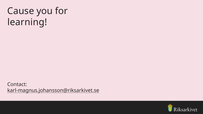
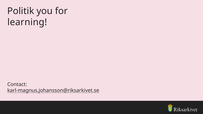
Cause: Cause -> Politik (21, 11)
